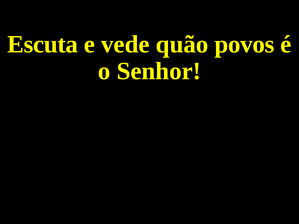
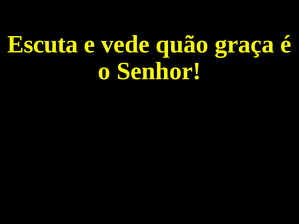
povos: povos -> graça (244, 44)
